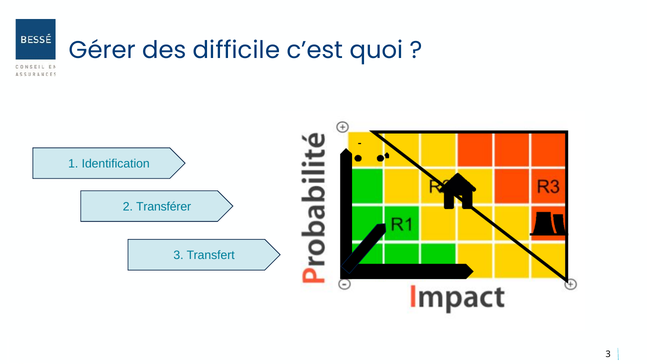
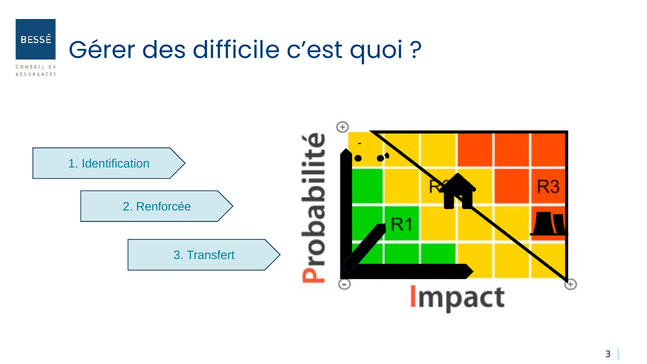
Transférer: Transférer -> Renforcée (164, 207)
